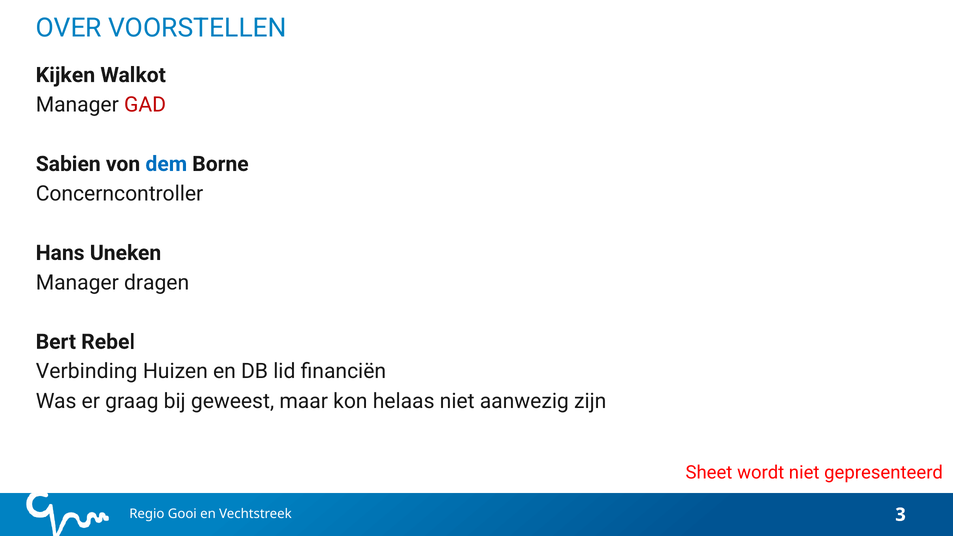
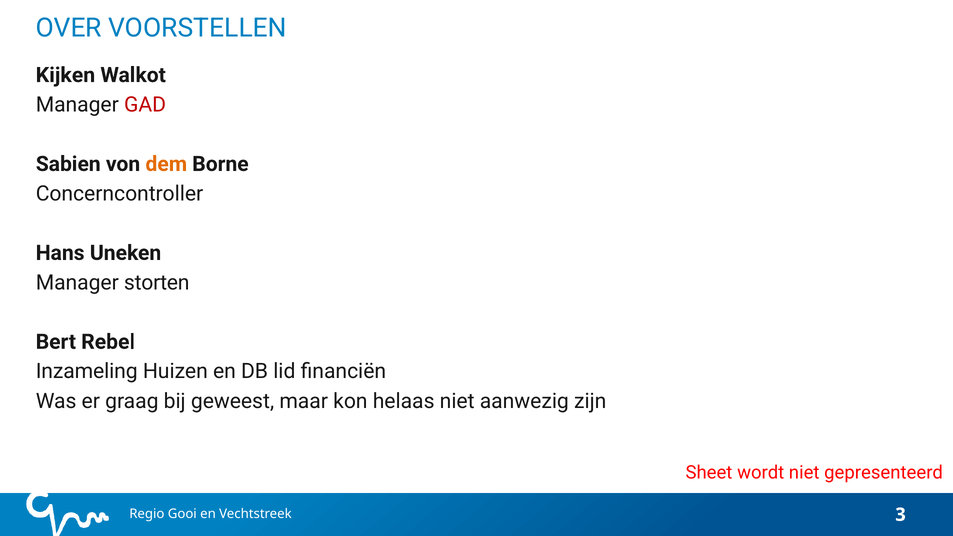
dem colour: blue -> orange (166, 164)
dragen: dragen -> storten (157, 283)
Verbinding: Verbinding -> Inzameling (87, 372)
